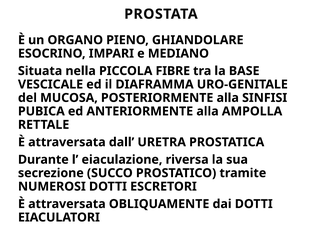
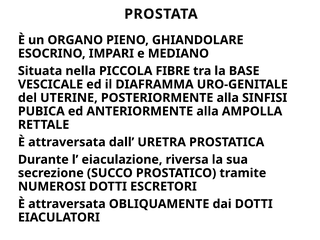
MUCOSA: MUCOSA -> UTERINE (69, 98)
